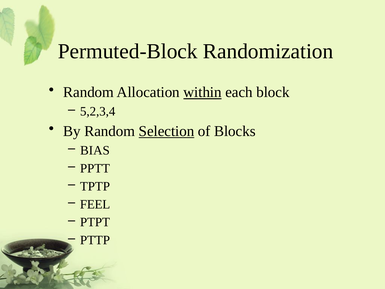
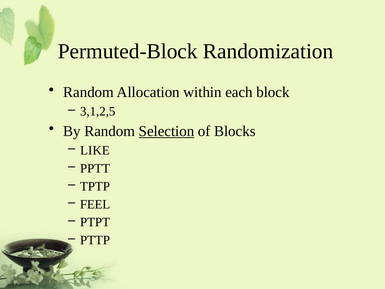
within underline: present -> none (203, 92)
5,2,3,4: 5,2,3,4 -> 3,1,2,5 (98, 111)
BIAS: BIAS -> LIKE (95, 150)
